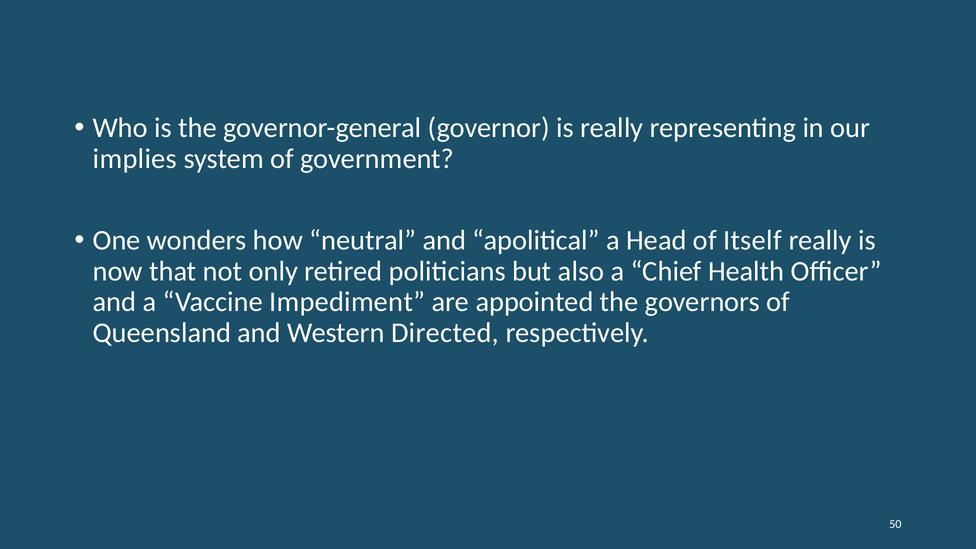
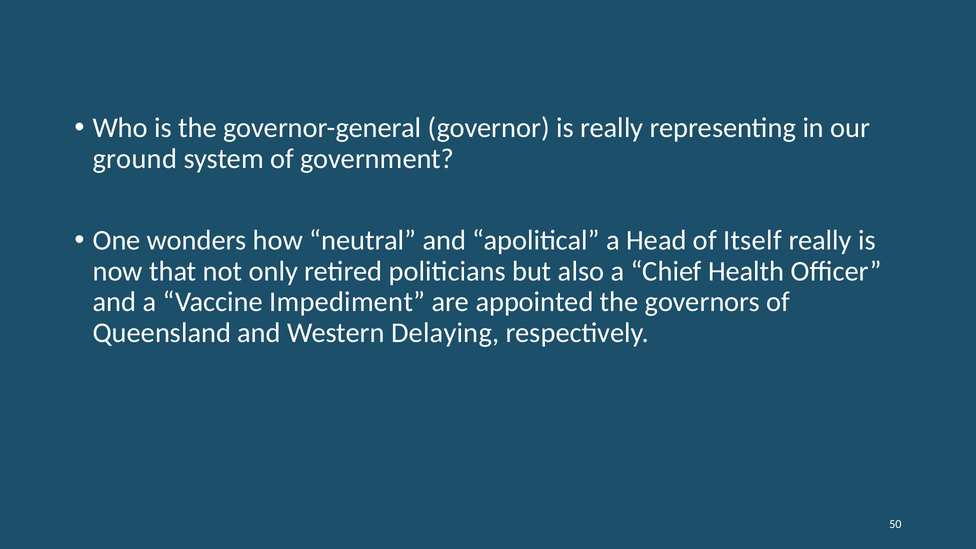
implies: implies -> ground (135, 159)
Directed: Directed -> Delaying (445, 333)
